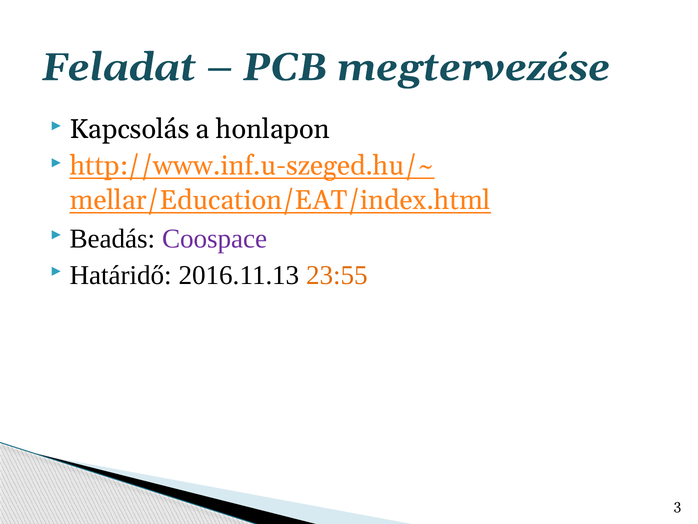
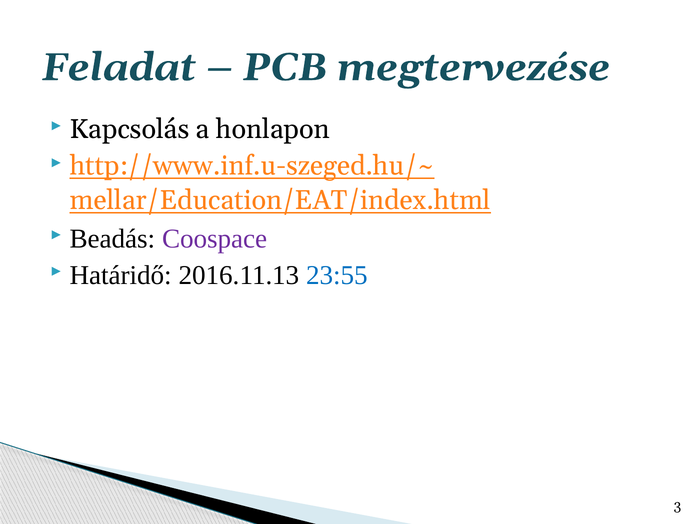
23:55 colour: orange -> blue (337, 275)
